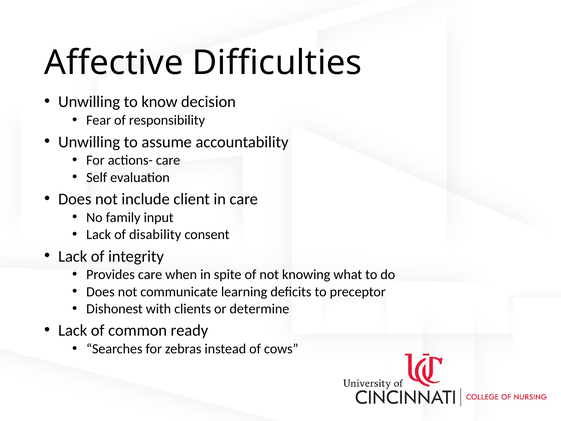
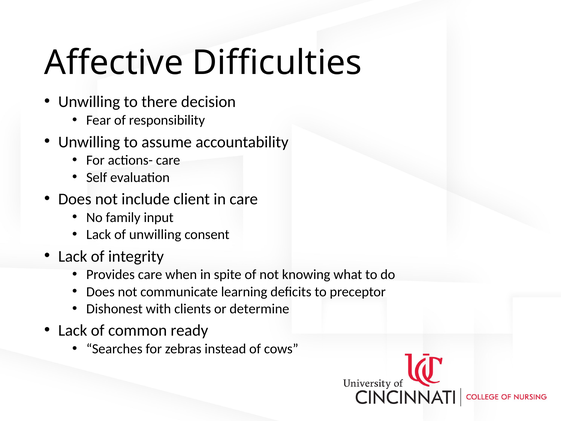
know: know -> there (159, 102)
of disability: disability -> unwilling (155, 234)
